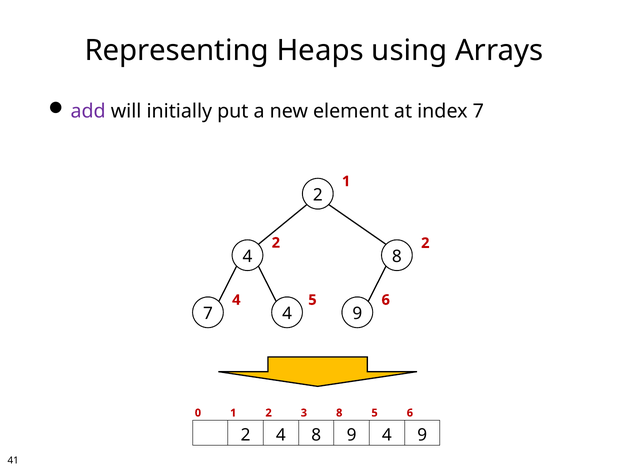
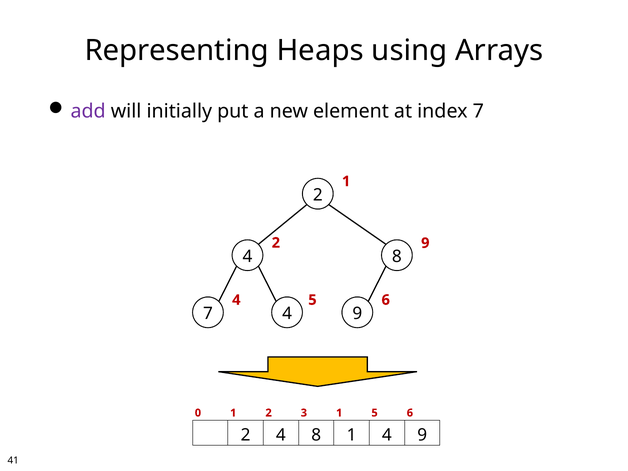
2 2: 2 -> 9 (425, 243)
3 8: 8 -> 1 (339, 413)
4 8 9: 9 -> 1 (352, 435)
